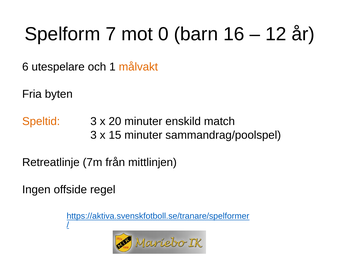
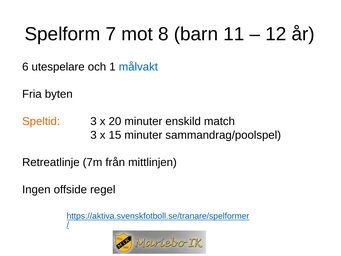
0: 0 -> 8 (163, 34)
16: 16 -> 11 (234, 34)
målvakt colour: orange -> blue (138, 67)
